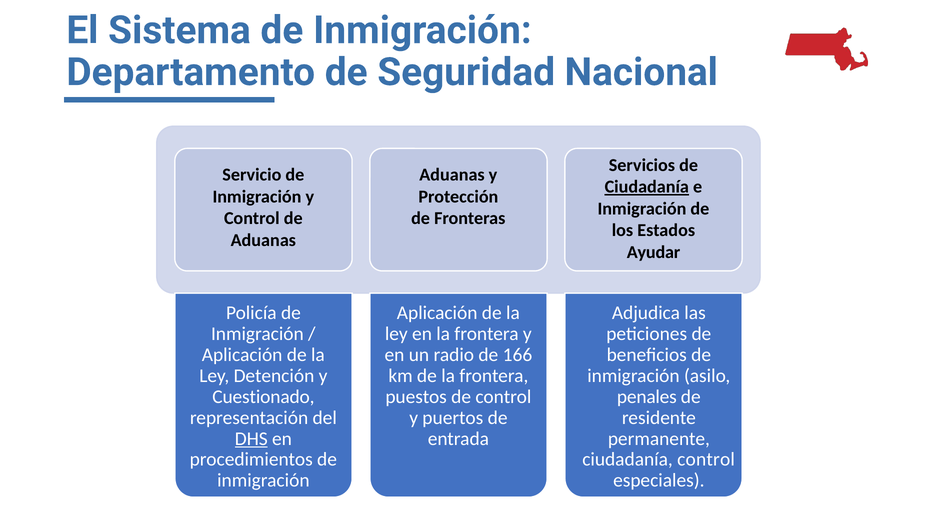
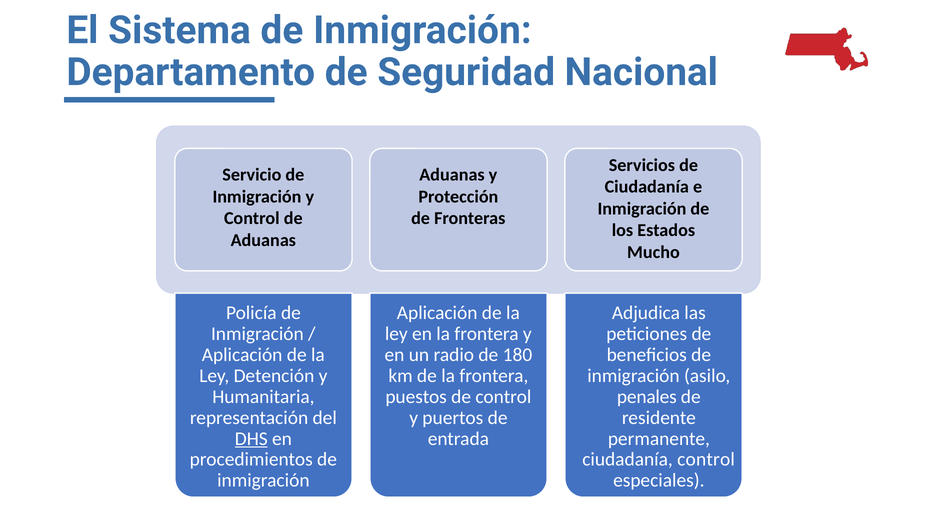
Ciudadanía underline: present -> none (647, 187)
Ayudar: Ayudar -> Mucho (653, 252)
166: 166 -> 180 (517, 355)
Cuestionado: Cuestionado -> Humanitaria (263, 397)
